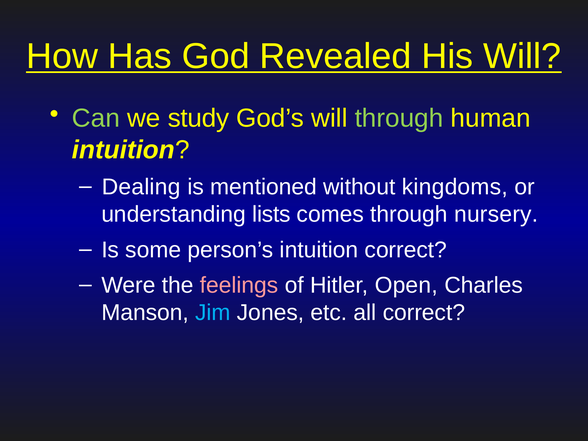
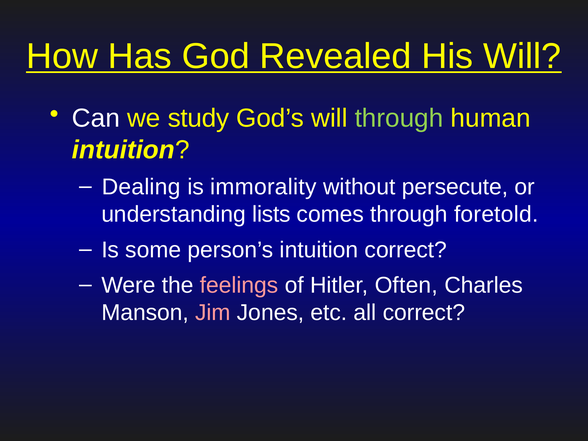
Can colour: light green -> white (96, 118)
mentioned: mentioned -> immorality (263, 187)
kingdoms: kingdoms -> persecute (455, 187)
nursery: nursery -> foretold (496, 214)
Open: Open -> Often (406, 285)
Jim colour: light blue -> pink (213, 313)
